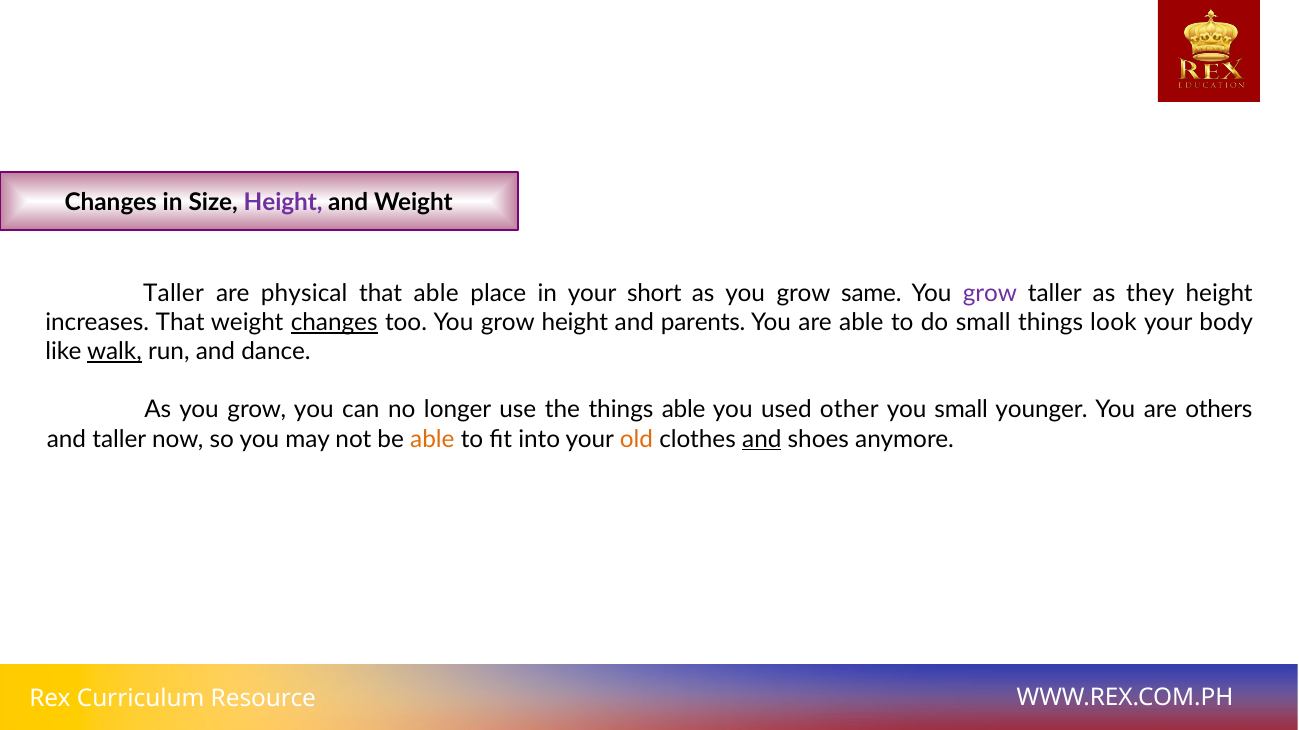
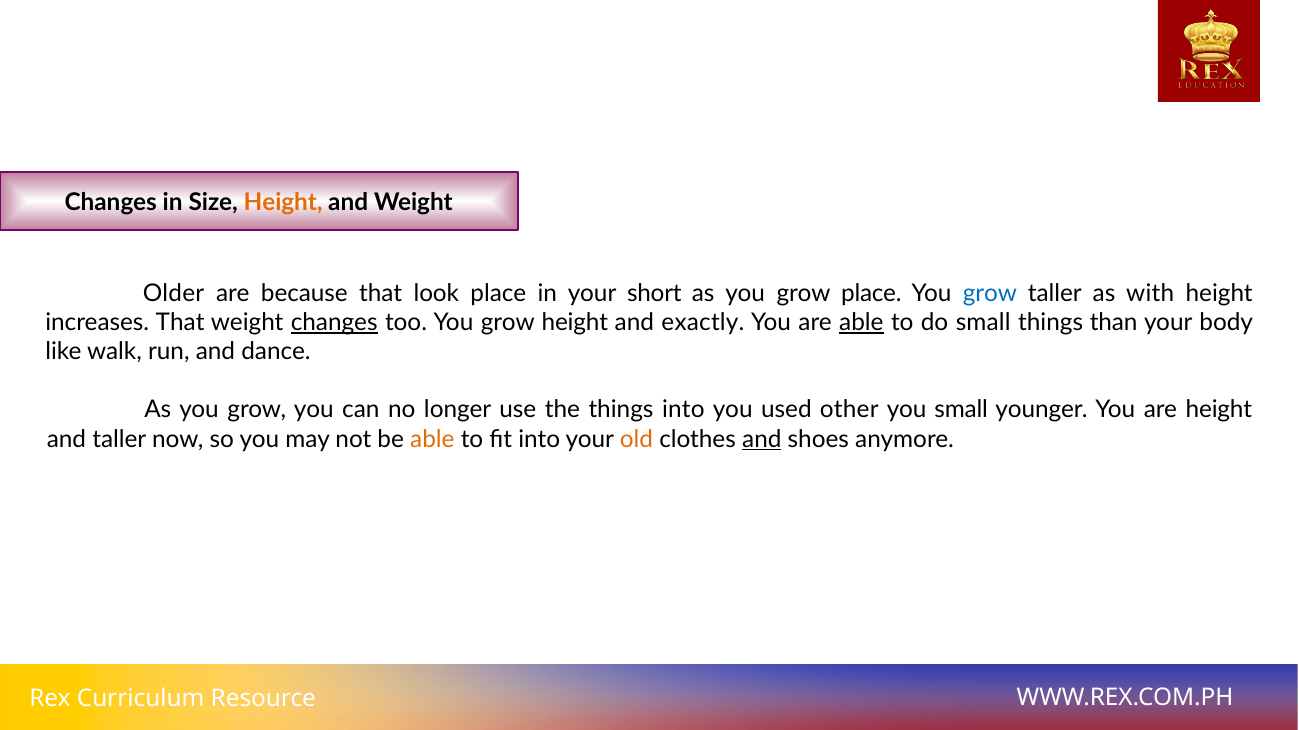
Height colour: purple -> orange (283, 203)
Taller: Taller -> Older (174, 293)
physical: physical -> because (304, 293)
that able: able -> look (436, 293)
grow same: same -> place (871, 293)
grow colour: purple -> blue (990, 293)
they: they -> with (1150, 293)
parents: parents -> exactly (703, 323)
able underline: none -> present (861, 323)
look: look -> than (1114, 323)
walk underline: present -> none (114, 352)
things able: able -> into (683, 410)
are others: others -> height (1219, 410)
